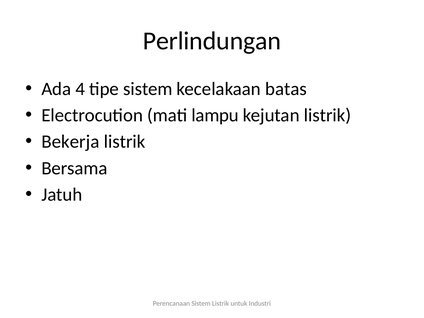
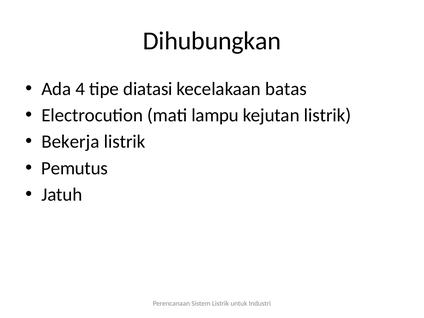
Perlindungan: Perlindungan -> Dihubungkan (212, 41)
tipe sistem: sistem -> diatasi (148, 89)
Bersama: Bersama -> Pemutus (75, 168)
